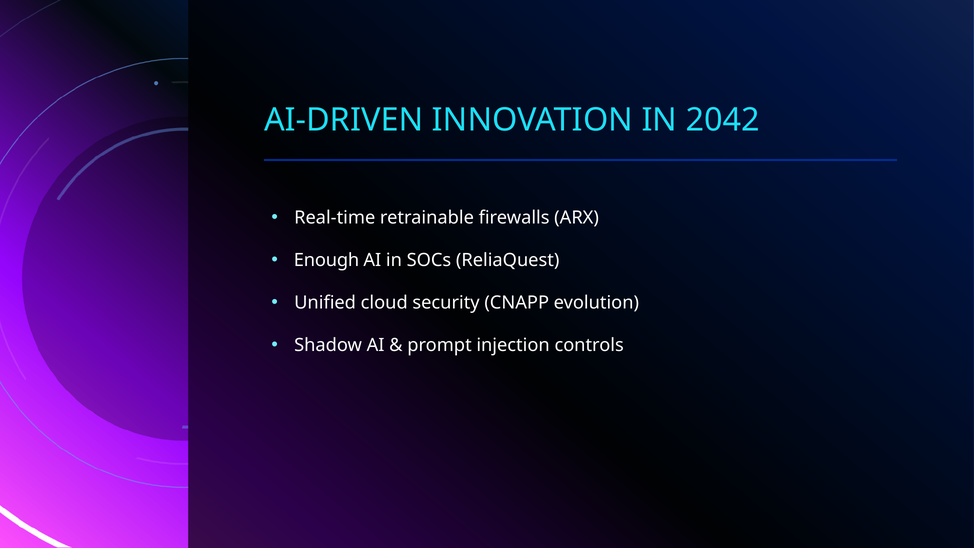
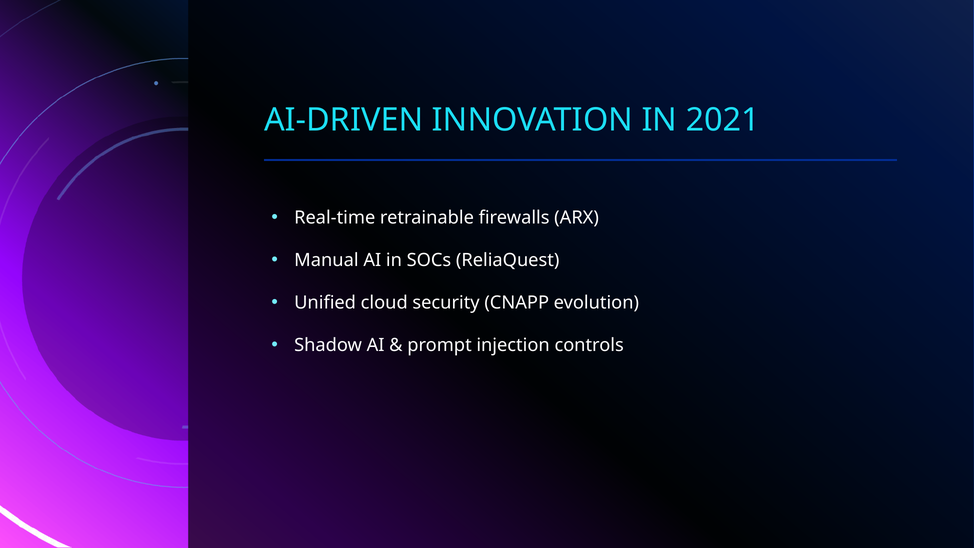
2042: 2042 -> 2021 (723, 120)
Enough: Enough -> Manual (326, 260)
